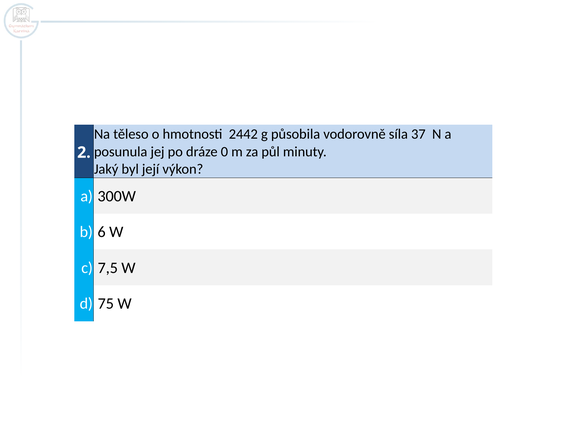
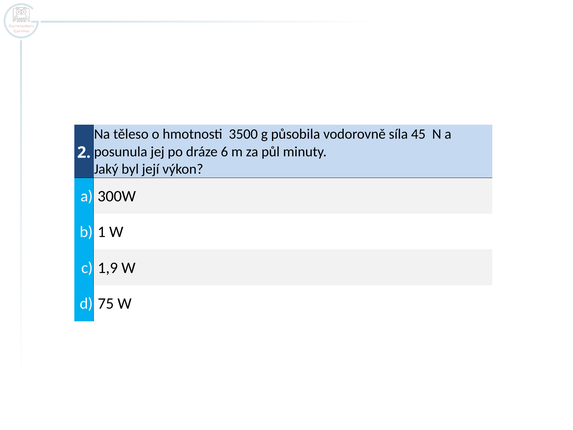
2442: 2442 -> 3500 (243, 134)
37: 37 -> 45 (418, 134)
0: 0 -> 6 (224, 152)
6: 6 -> 1 (102, 232)
7,5: 7,5 -> 1,9 (108, 268)
